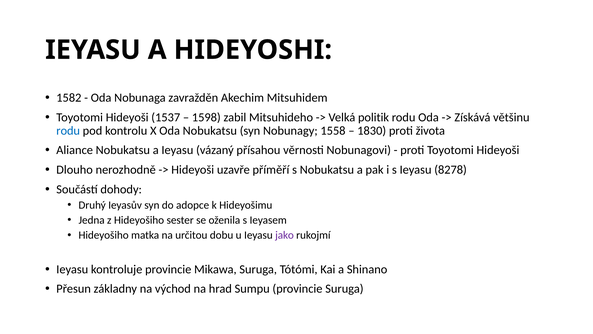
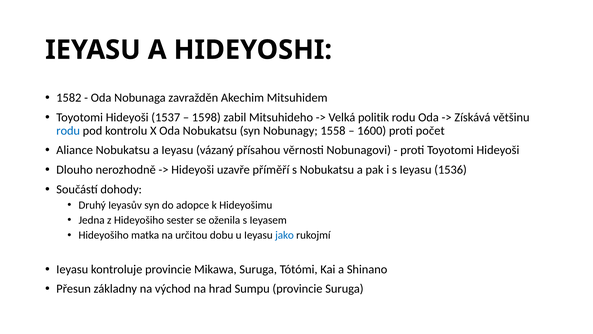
1830: 1830 -> 1600 (372, 130)
života: života -> počet (430, 130)
8278: 8278 -> 1536 (451, 170)
jako colour: purple -> blue (285, 235)
